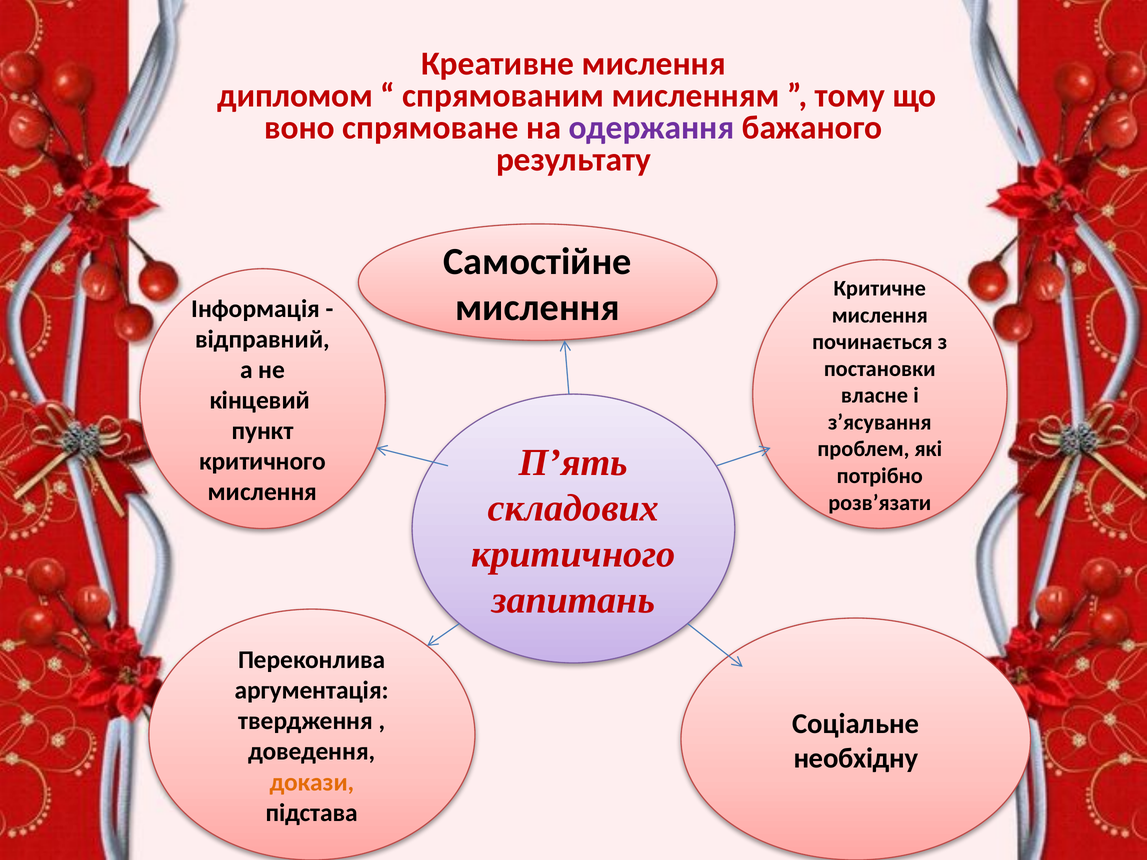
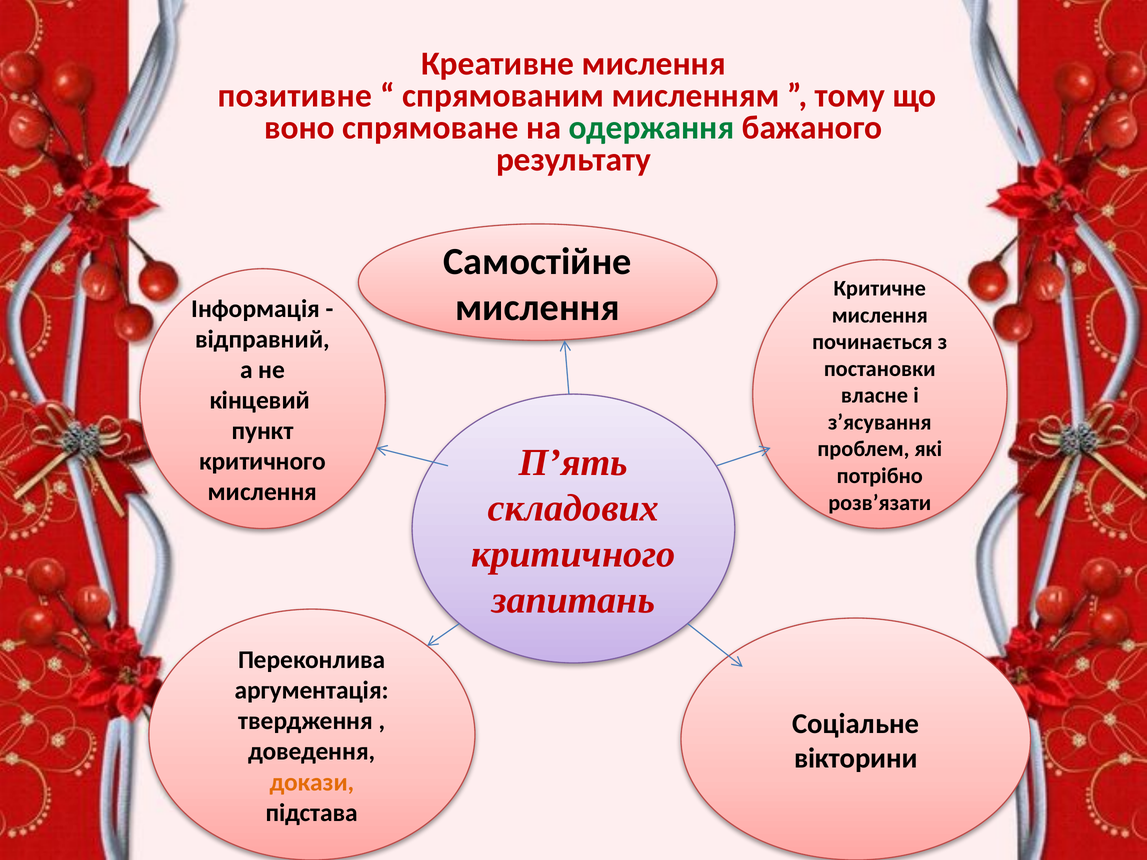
дипломом: дипломом -> позитивне (295, 96)
одержання colour: purple -> green (651, 128)
необхідну: необхідну -> вікторини (856, 758)
